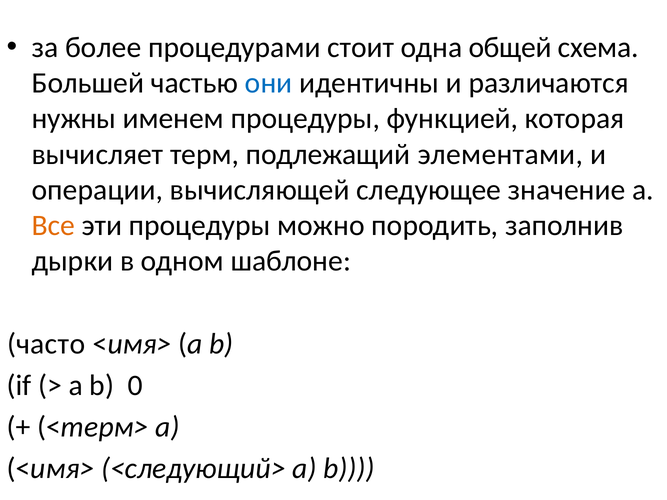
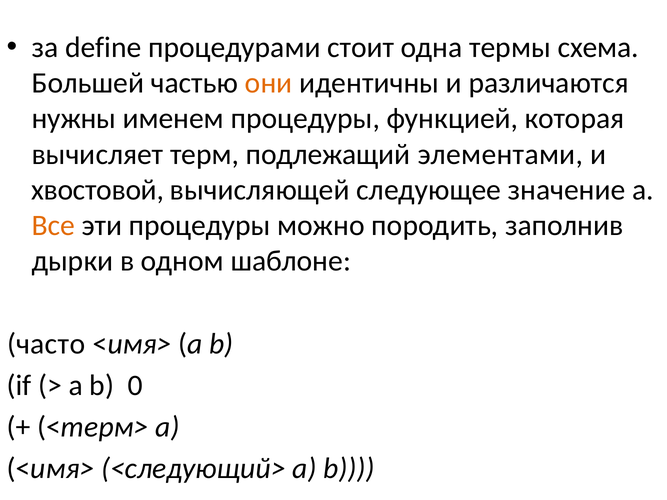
более: более -> define (103, 47)
общей: общей -> термы (510, 47)
они colour: blue -> orange (269, 83)
операции: операции -> хвостовой (98, 190)
